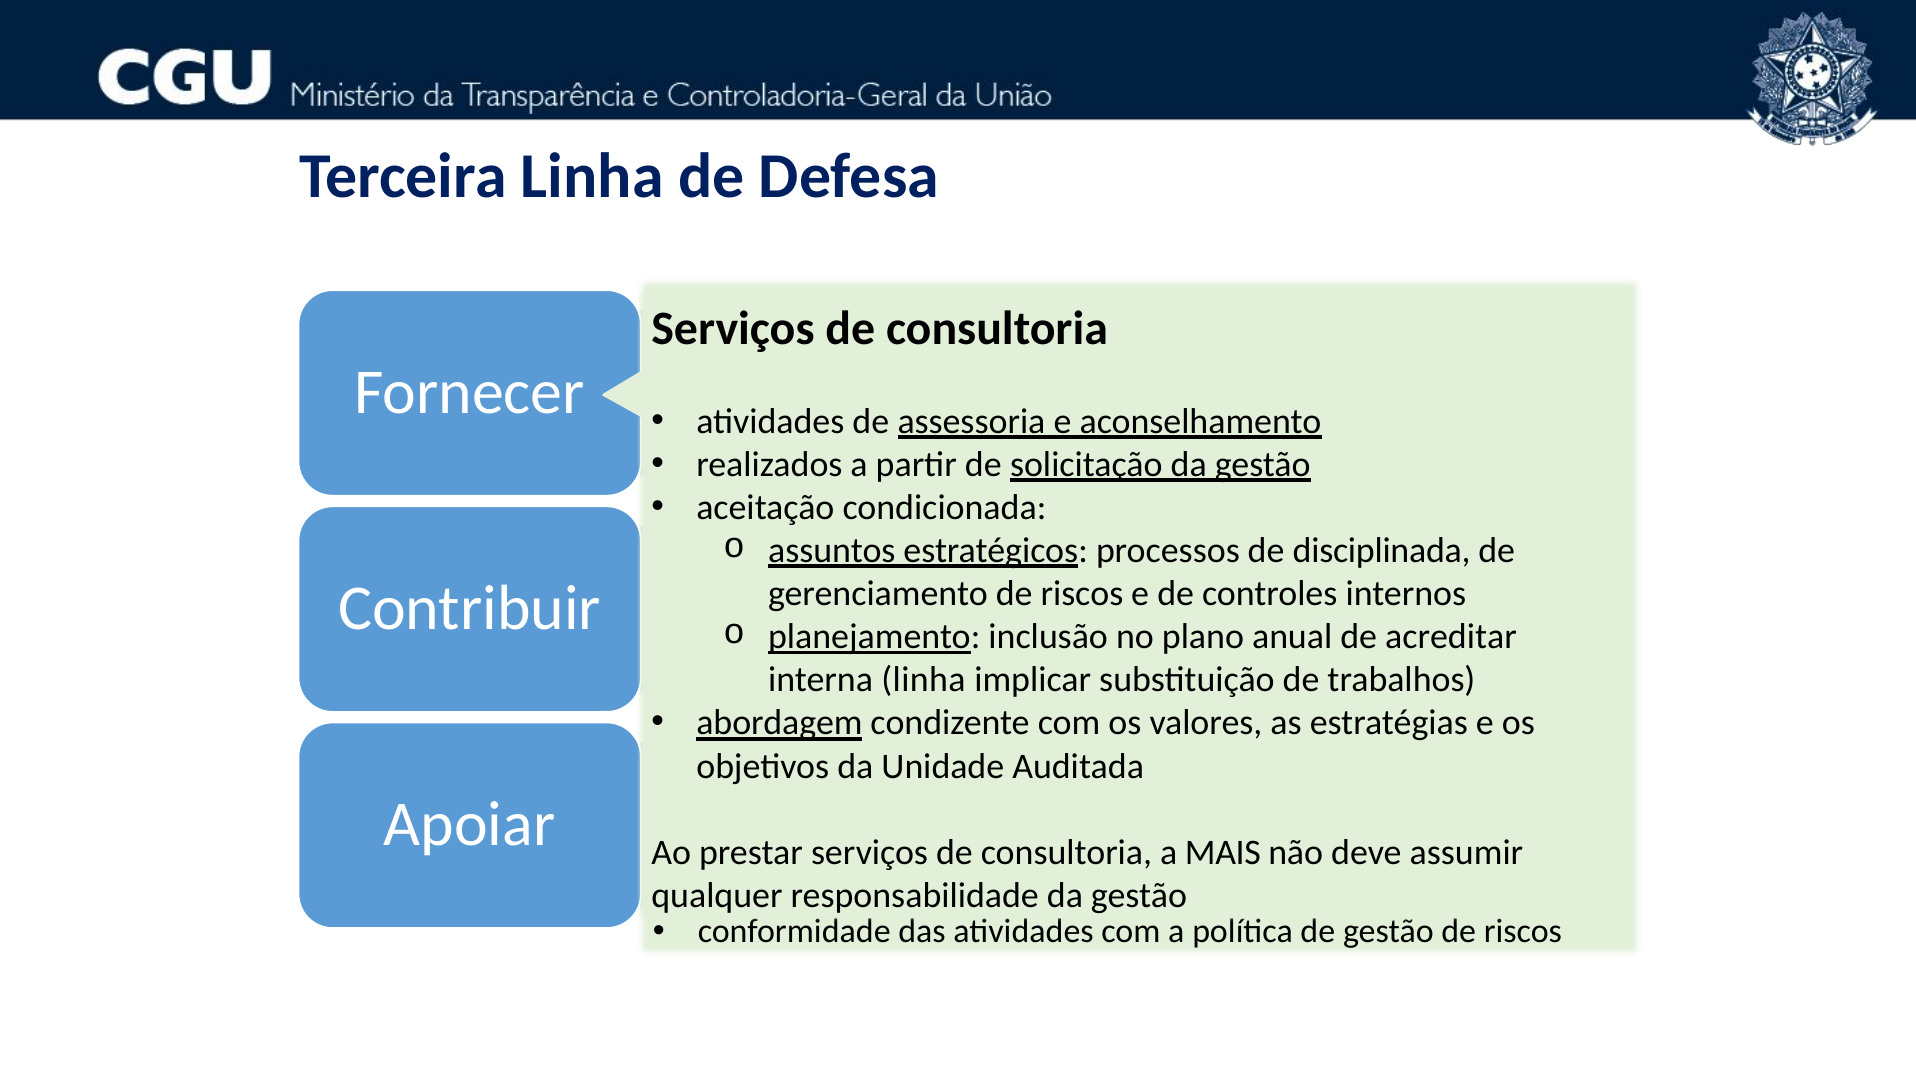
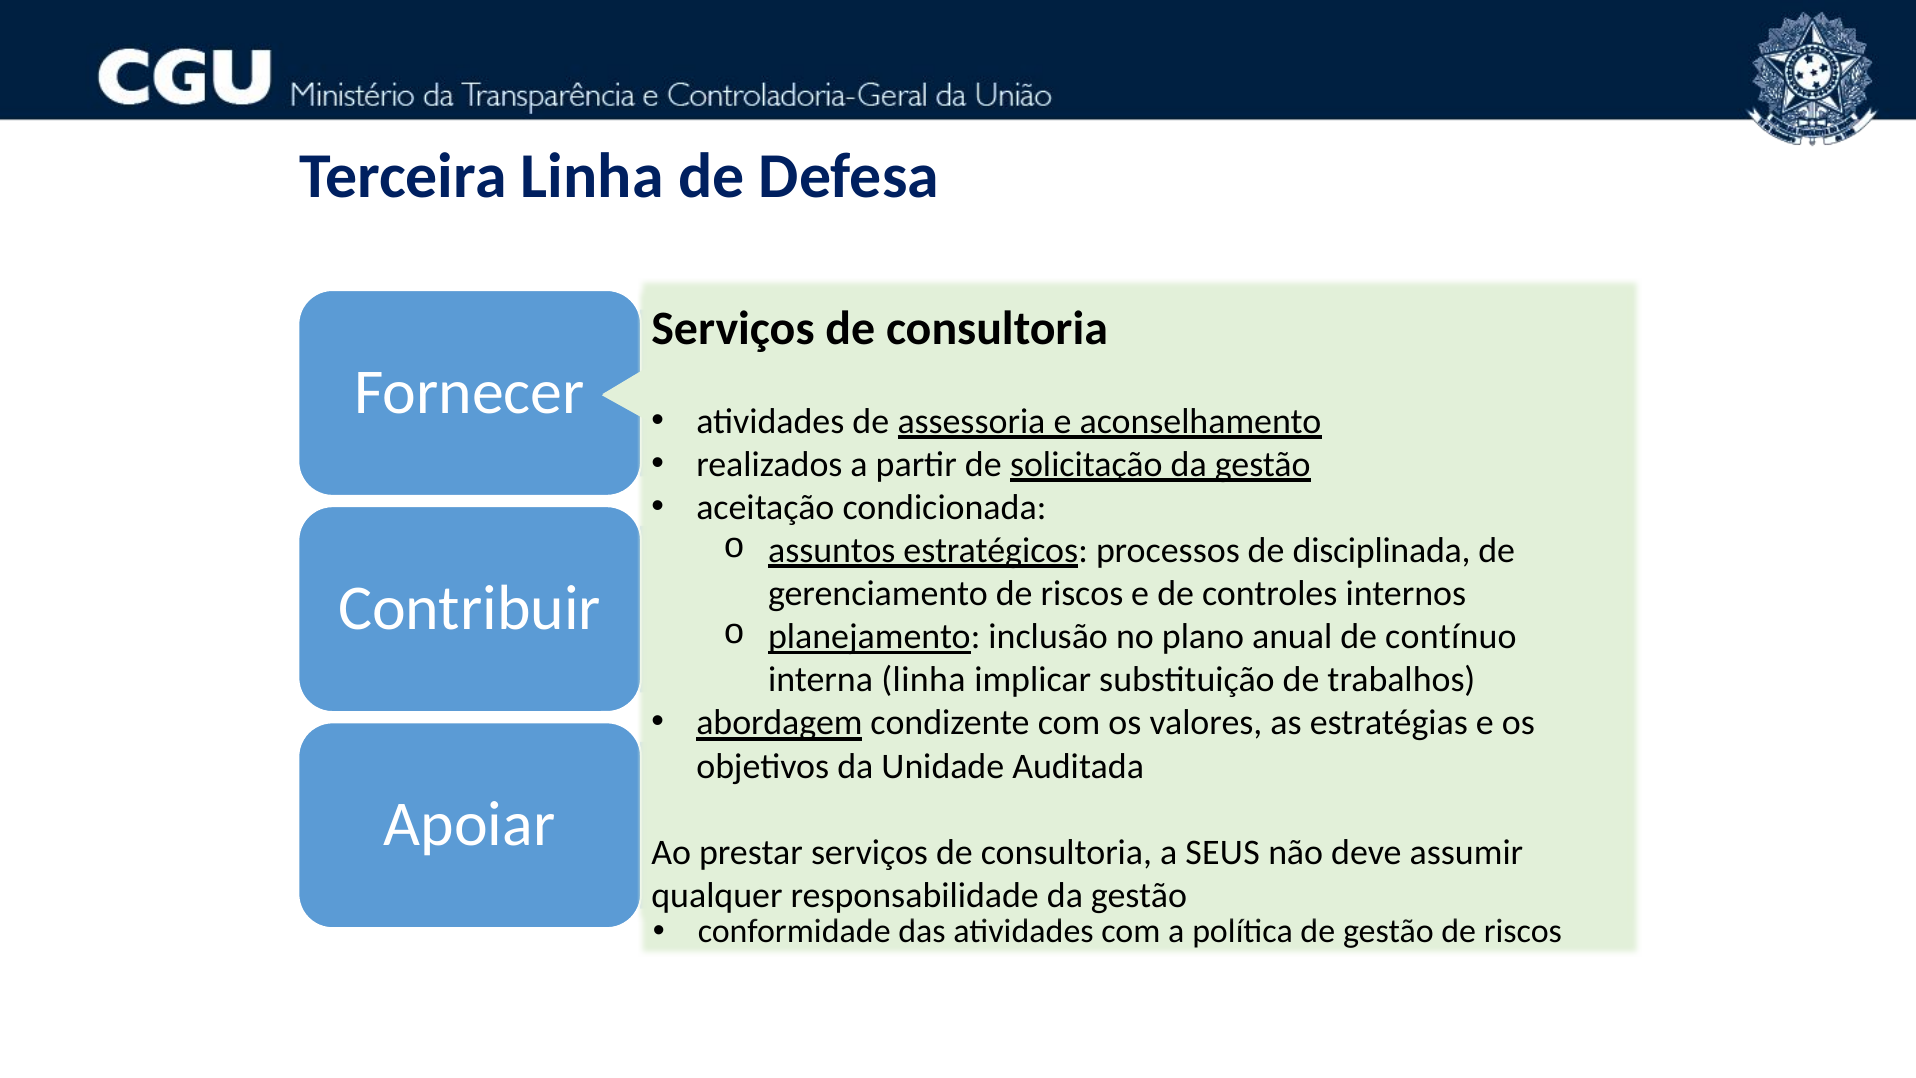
acreditar: acreditar -> contínuo (1451, 637)
MAIS: MAIS -> SEUS (1223, 852)
